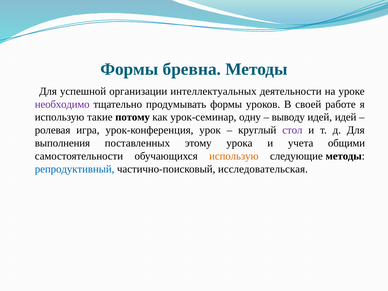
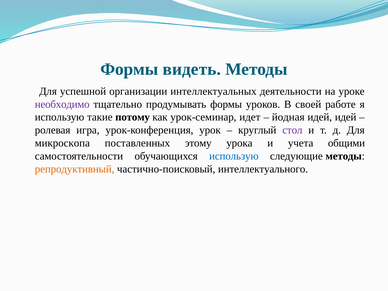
бревна: бревна -> видеть (192, 69)
одну: одну -> идет (250, 117)
выводу: выводу -> йодная (288, 117)
выполнения: выполнения -> микроскопа (62, 143)
использую colour: orange -> blue (234, 156)
репродуктивный colour: blue -> orange (75, 169)
исследовательская: исследовательская -> интеллектуального (263, 169)
